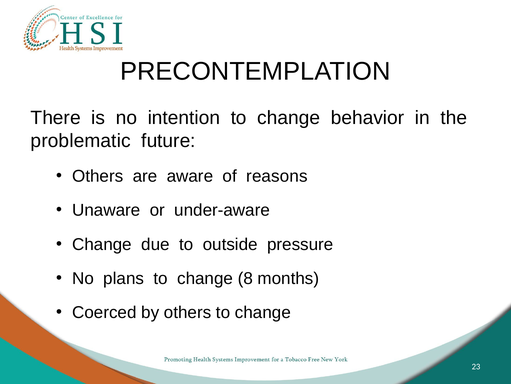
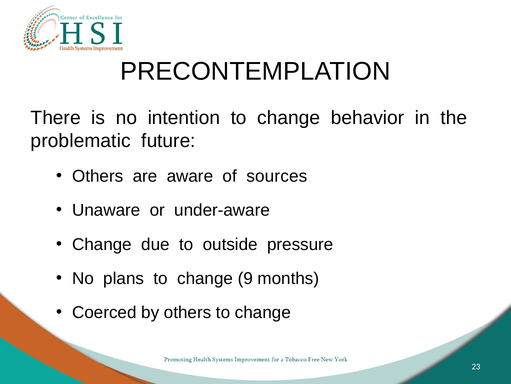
reasons: reasons -> sources (277, 176)
8: 8 -> 9 (245, 278)
